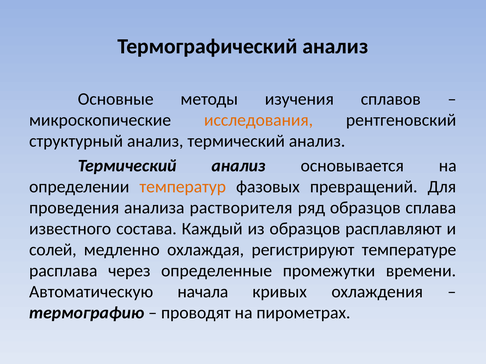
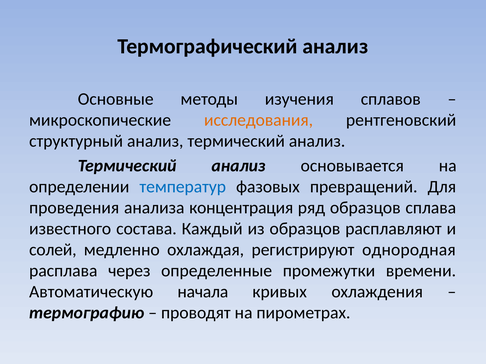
температур colour: orange -> blue (183, 187)
растворителя: растворителя -> концентрация (241, 208)
температуре: температуре -> однородная (409, 250)
